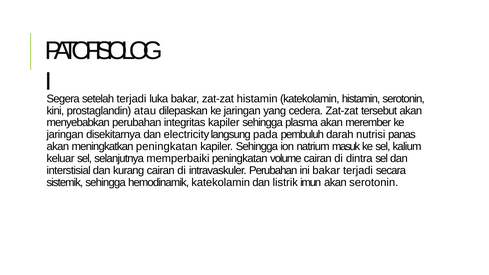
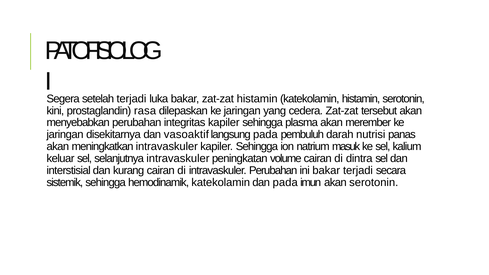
atau: atau -> rasa (145, 111)
electricity: electricity -> vasoaktif (186, 135)
meningkatkan peningkatan: peningkatan -> intravaskuler (167, 147)
selanjutnya memperbaiki: memperbaiki -> intravaskuler (178, 159)
dan listrik: listrik -> pada (285, 183)
